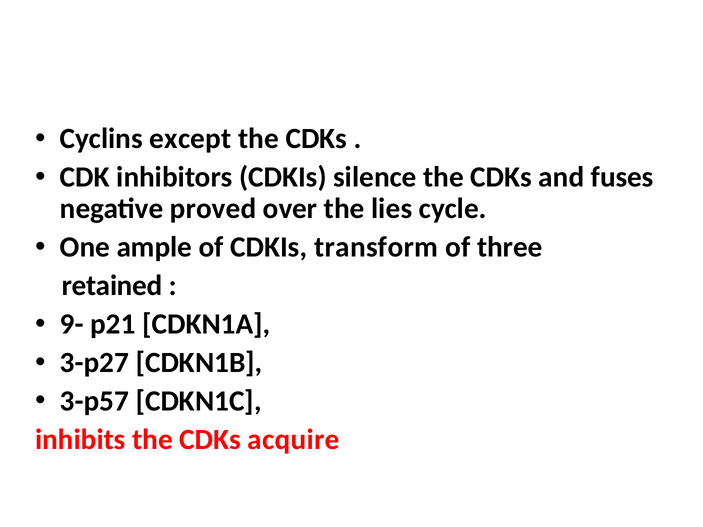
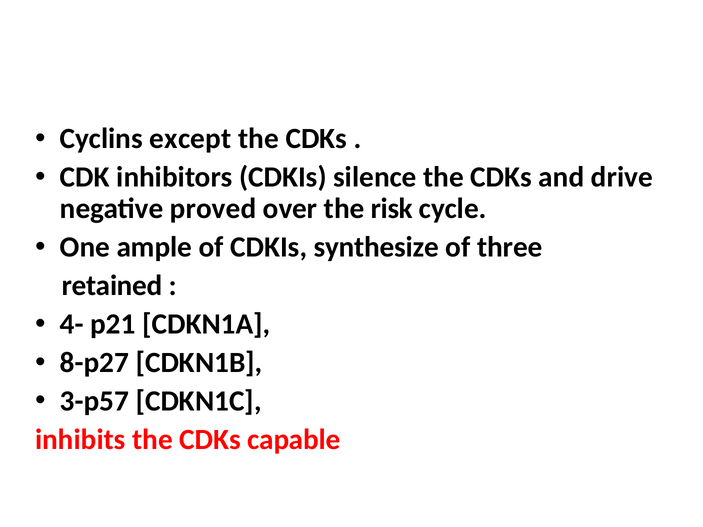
fuses: fuses -> drive (622, 177)
lies: lies -> risk (392, 209)
transform: transform -> synthesize (376, 247)
9-: 9- -> 4- (72, 324)
3-p27: 3-p27 -> 8-p27 (94, 363)
acquire: acquire -> capable (294, 440)
